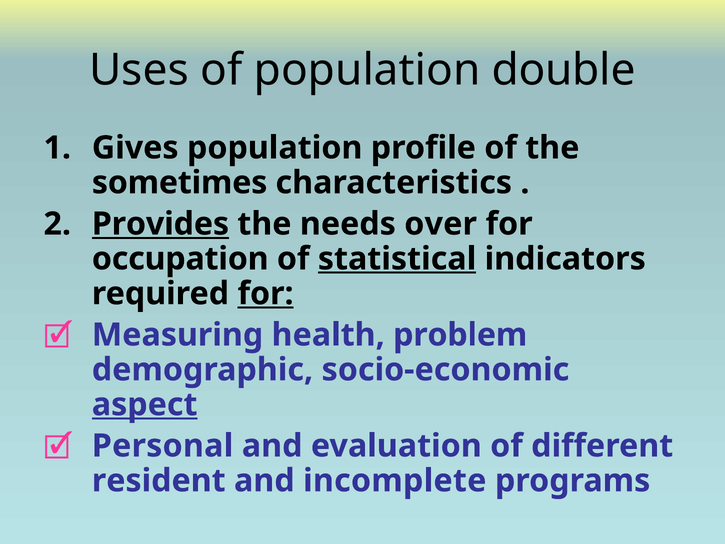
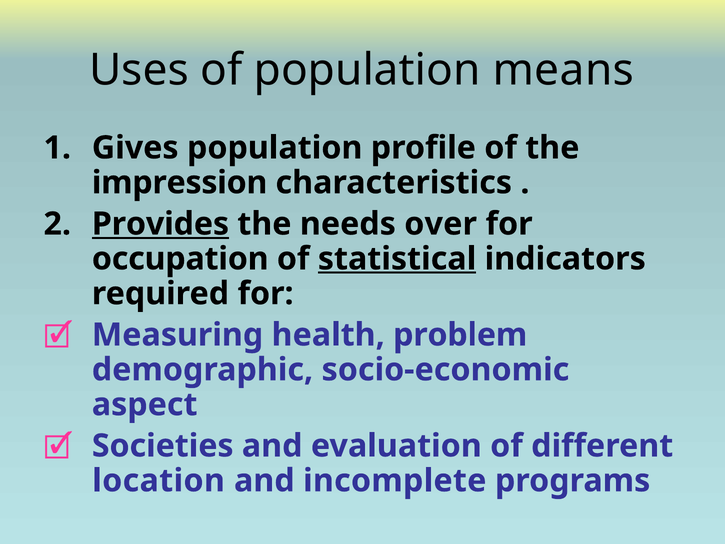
double: double -> means (563, 70)
sometimes: sometimes -> impression (180, 183)
for underline: present -> none (266, 293)
aspect underline: present -> none (145, 404)
Personal: Personal -> Societies (163, 446)
resident: resident -> location (159, 480)
